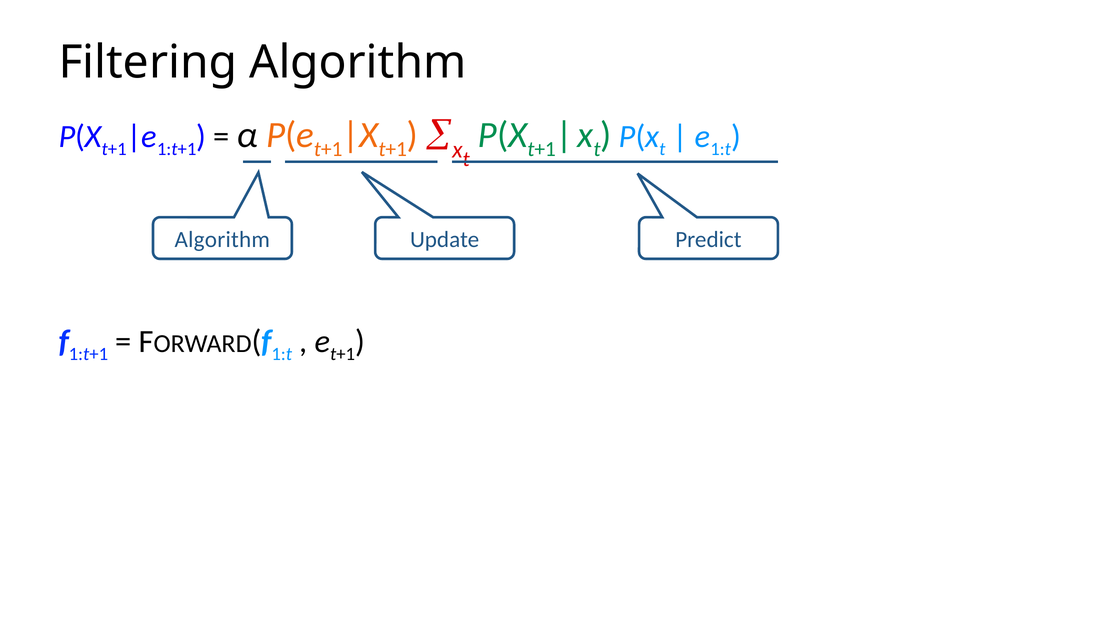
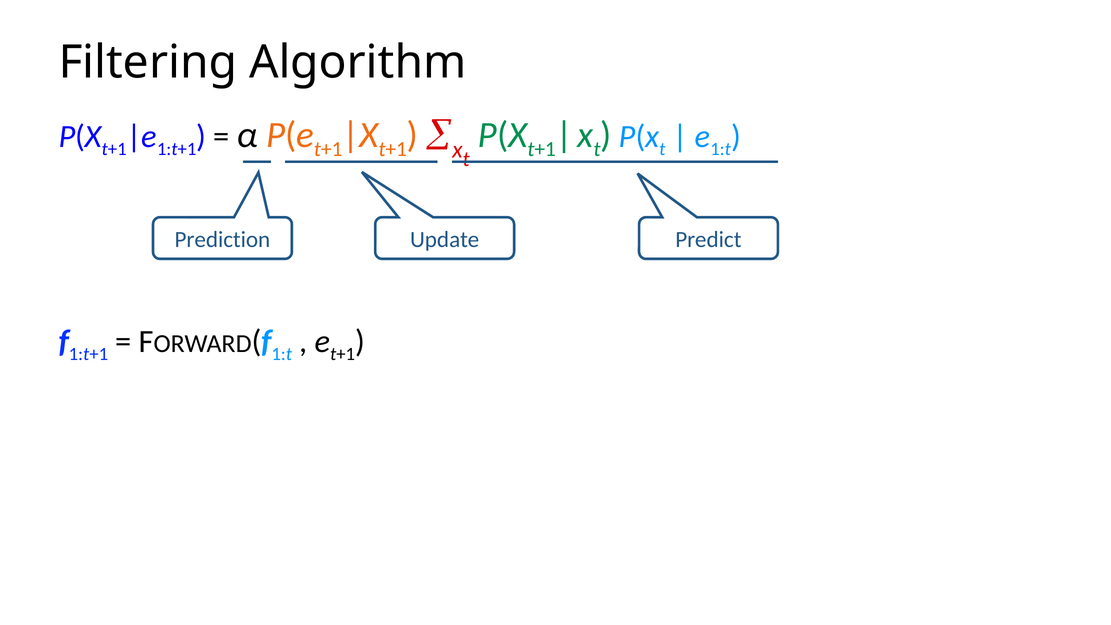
Algorithm: Algorithm -> Prediction (222, 240)
